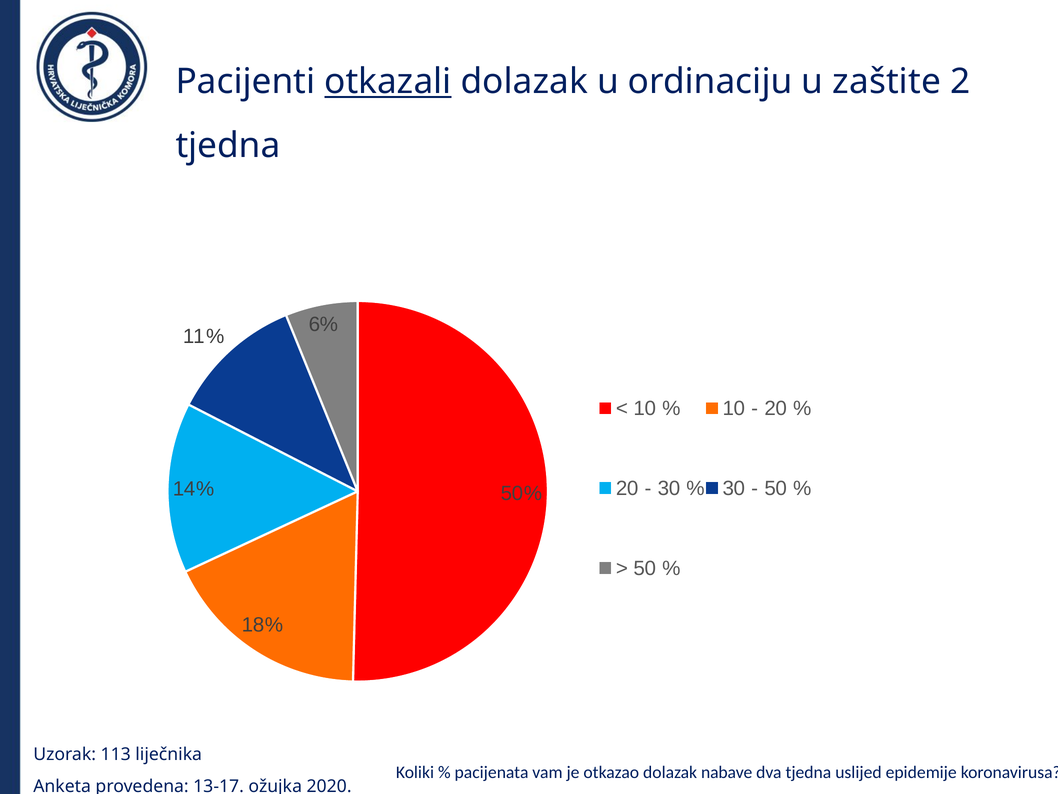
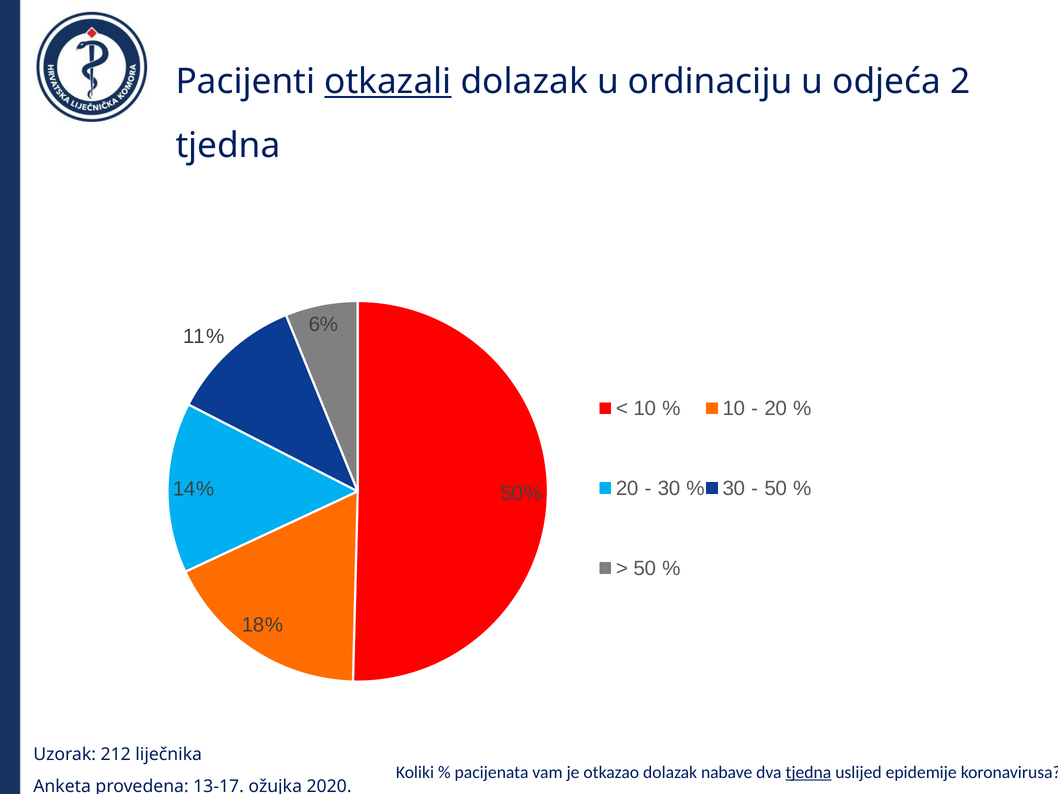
zaštite: zaštite -> odjeća (887, 82)
113: 113 -> 212 (116, 754)
tjedna underline: none -> present (808, 772)
